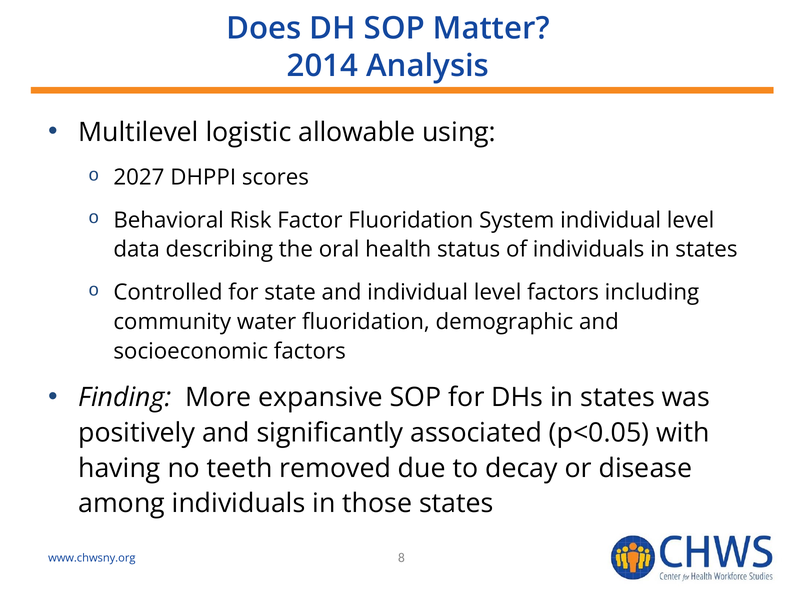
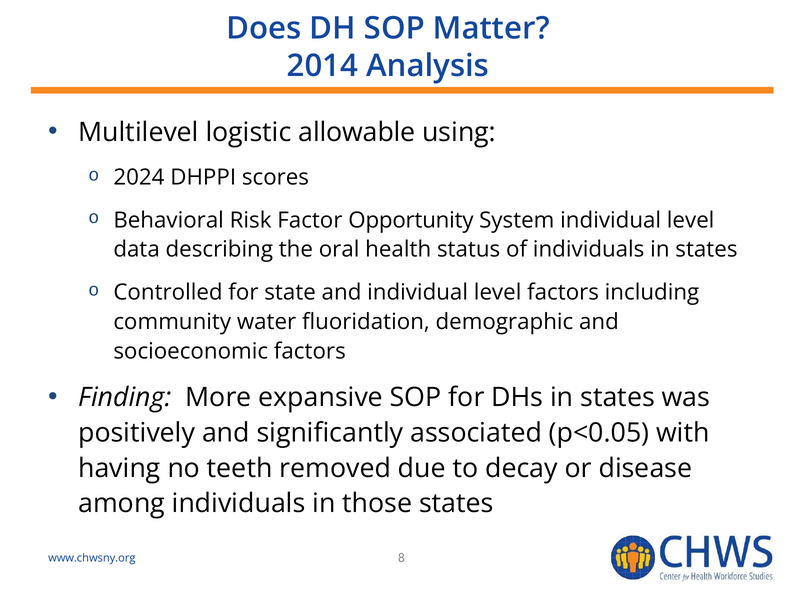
2027: 2027 -> 2024 (139, 177)
Factor Fluoridation: Fluoridation -> Opportunity (411, 220)
